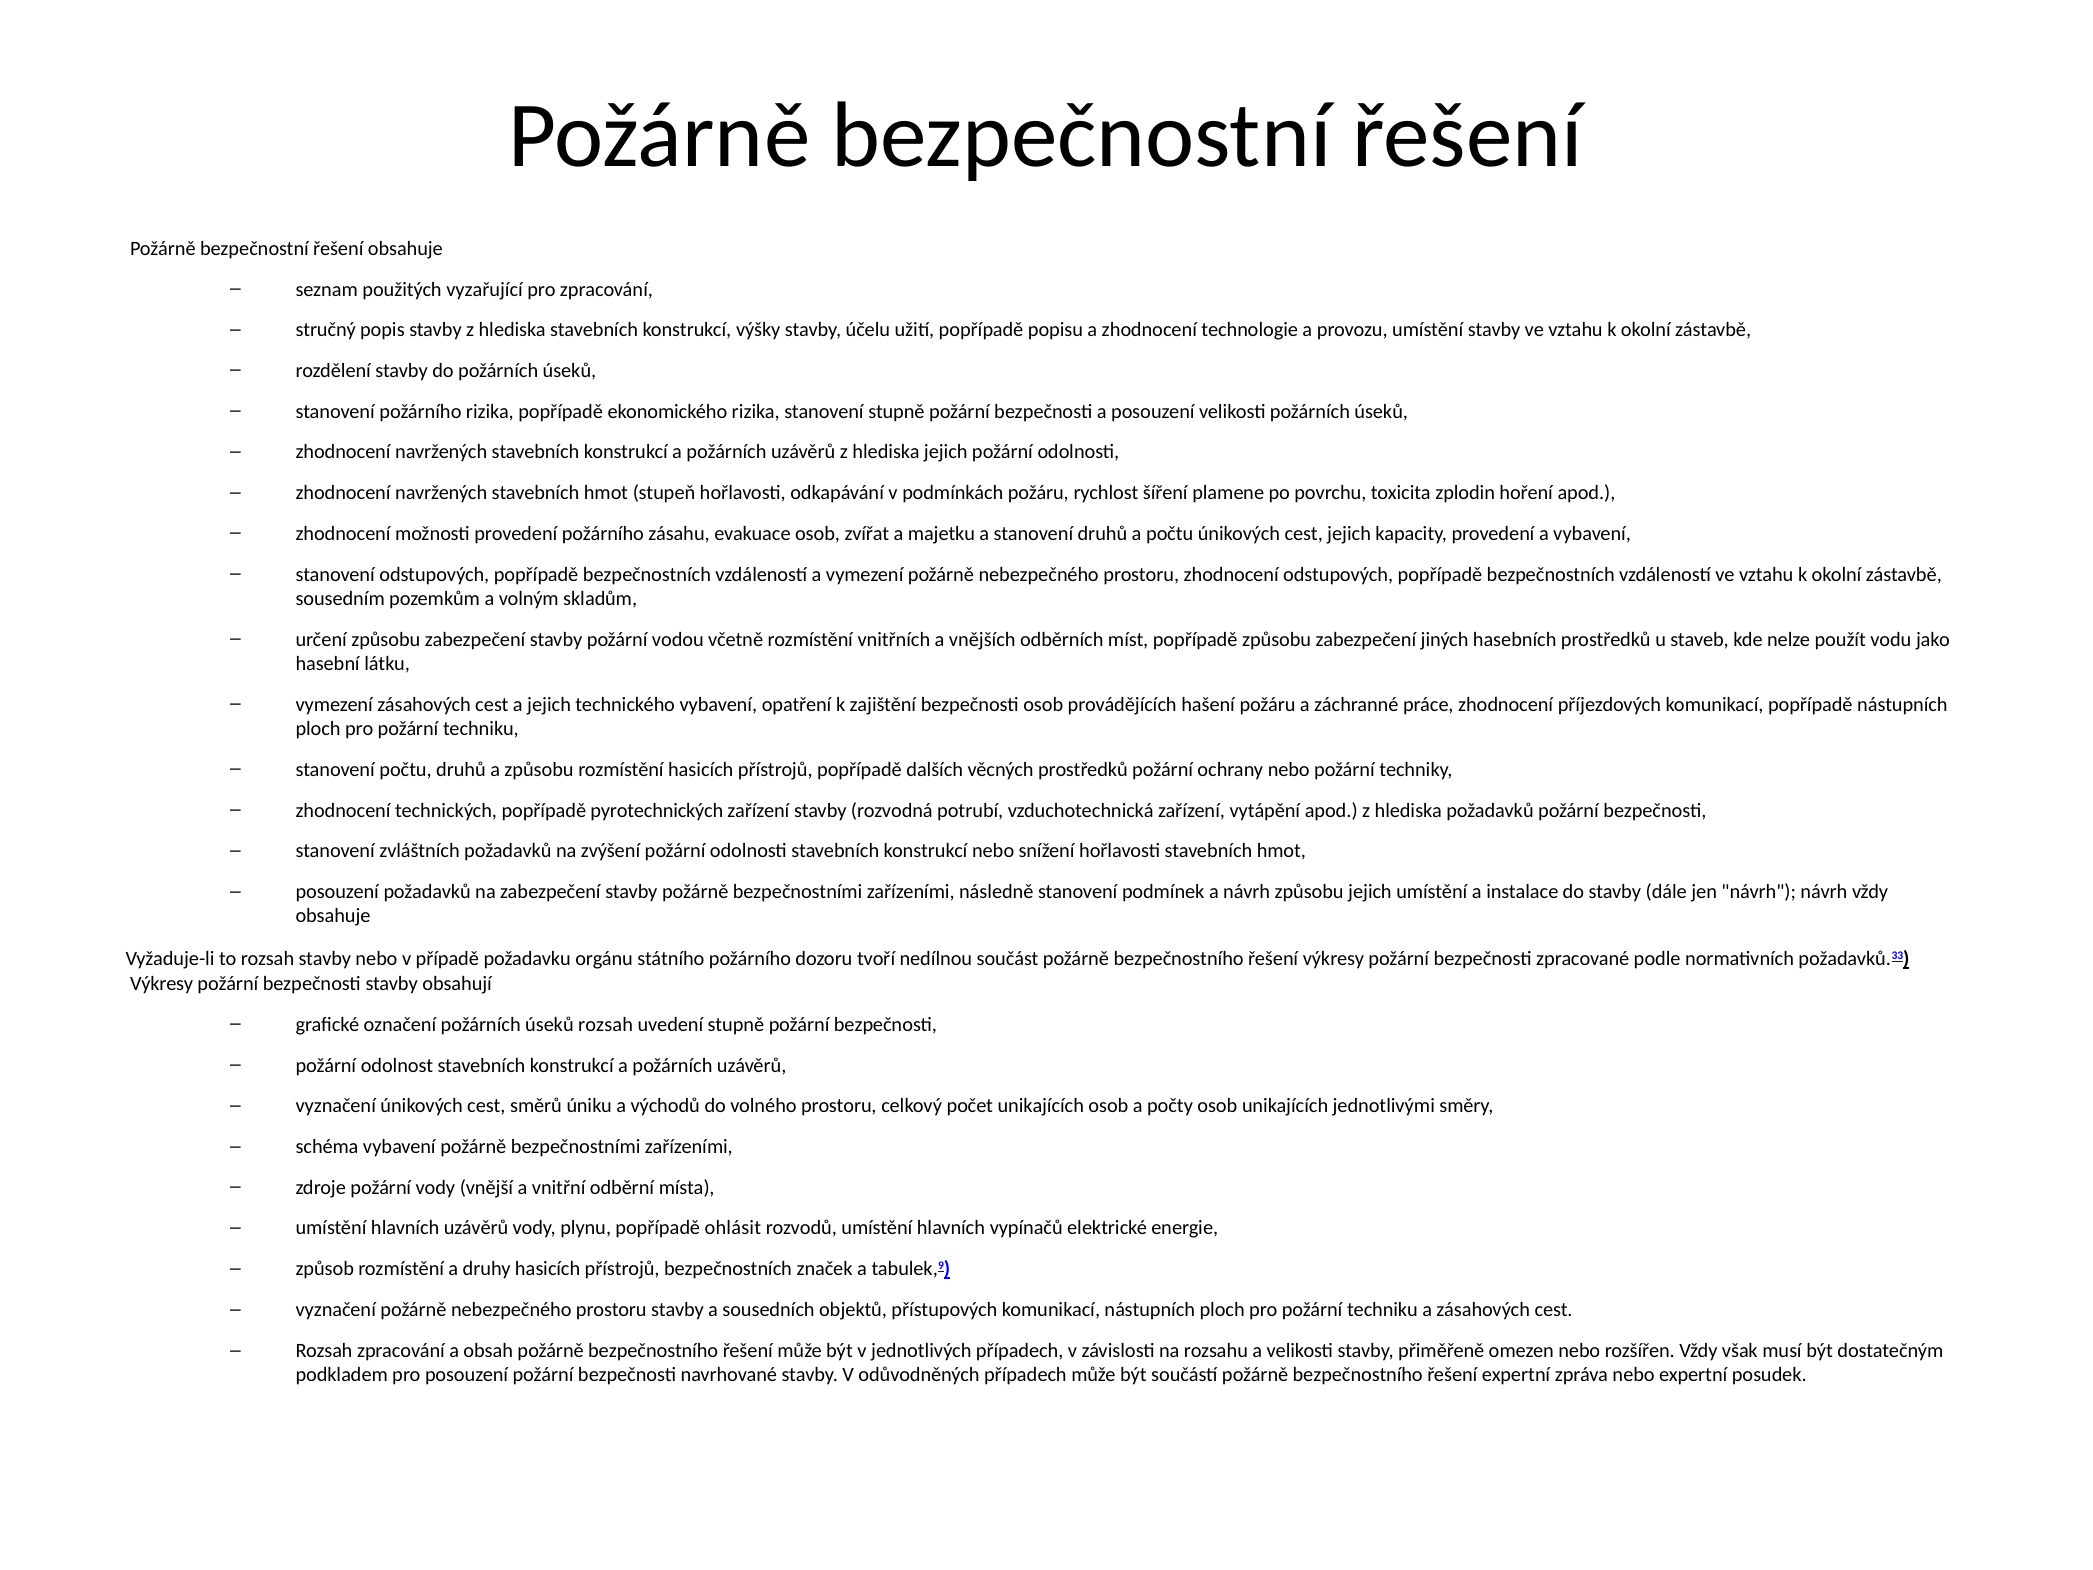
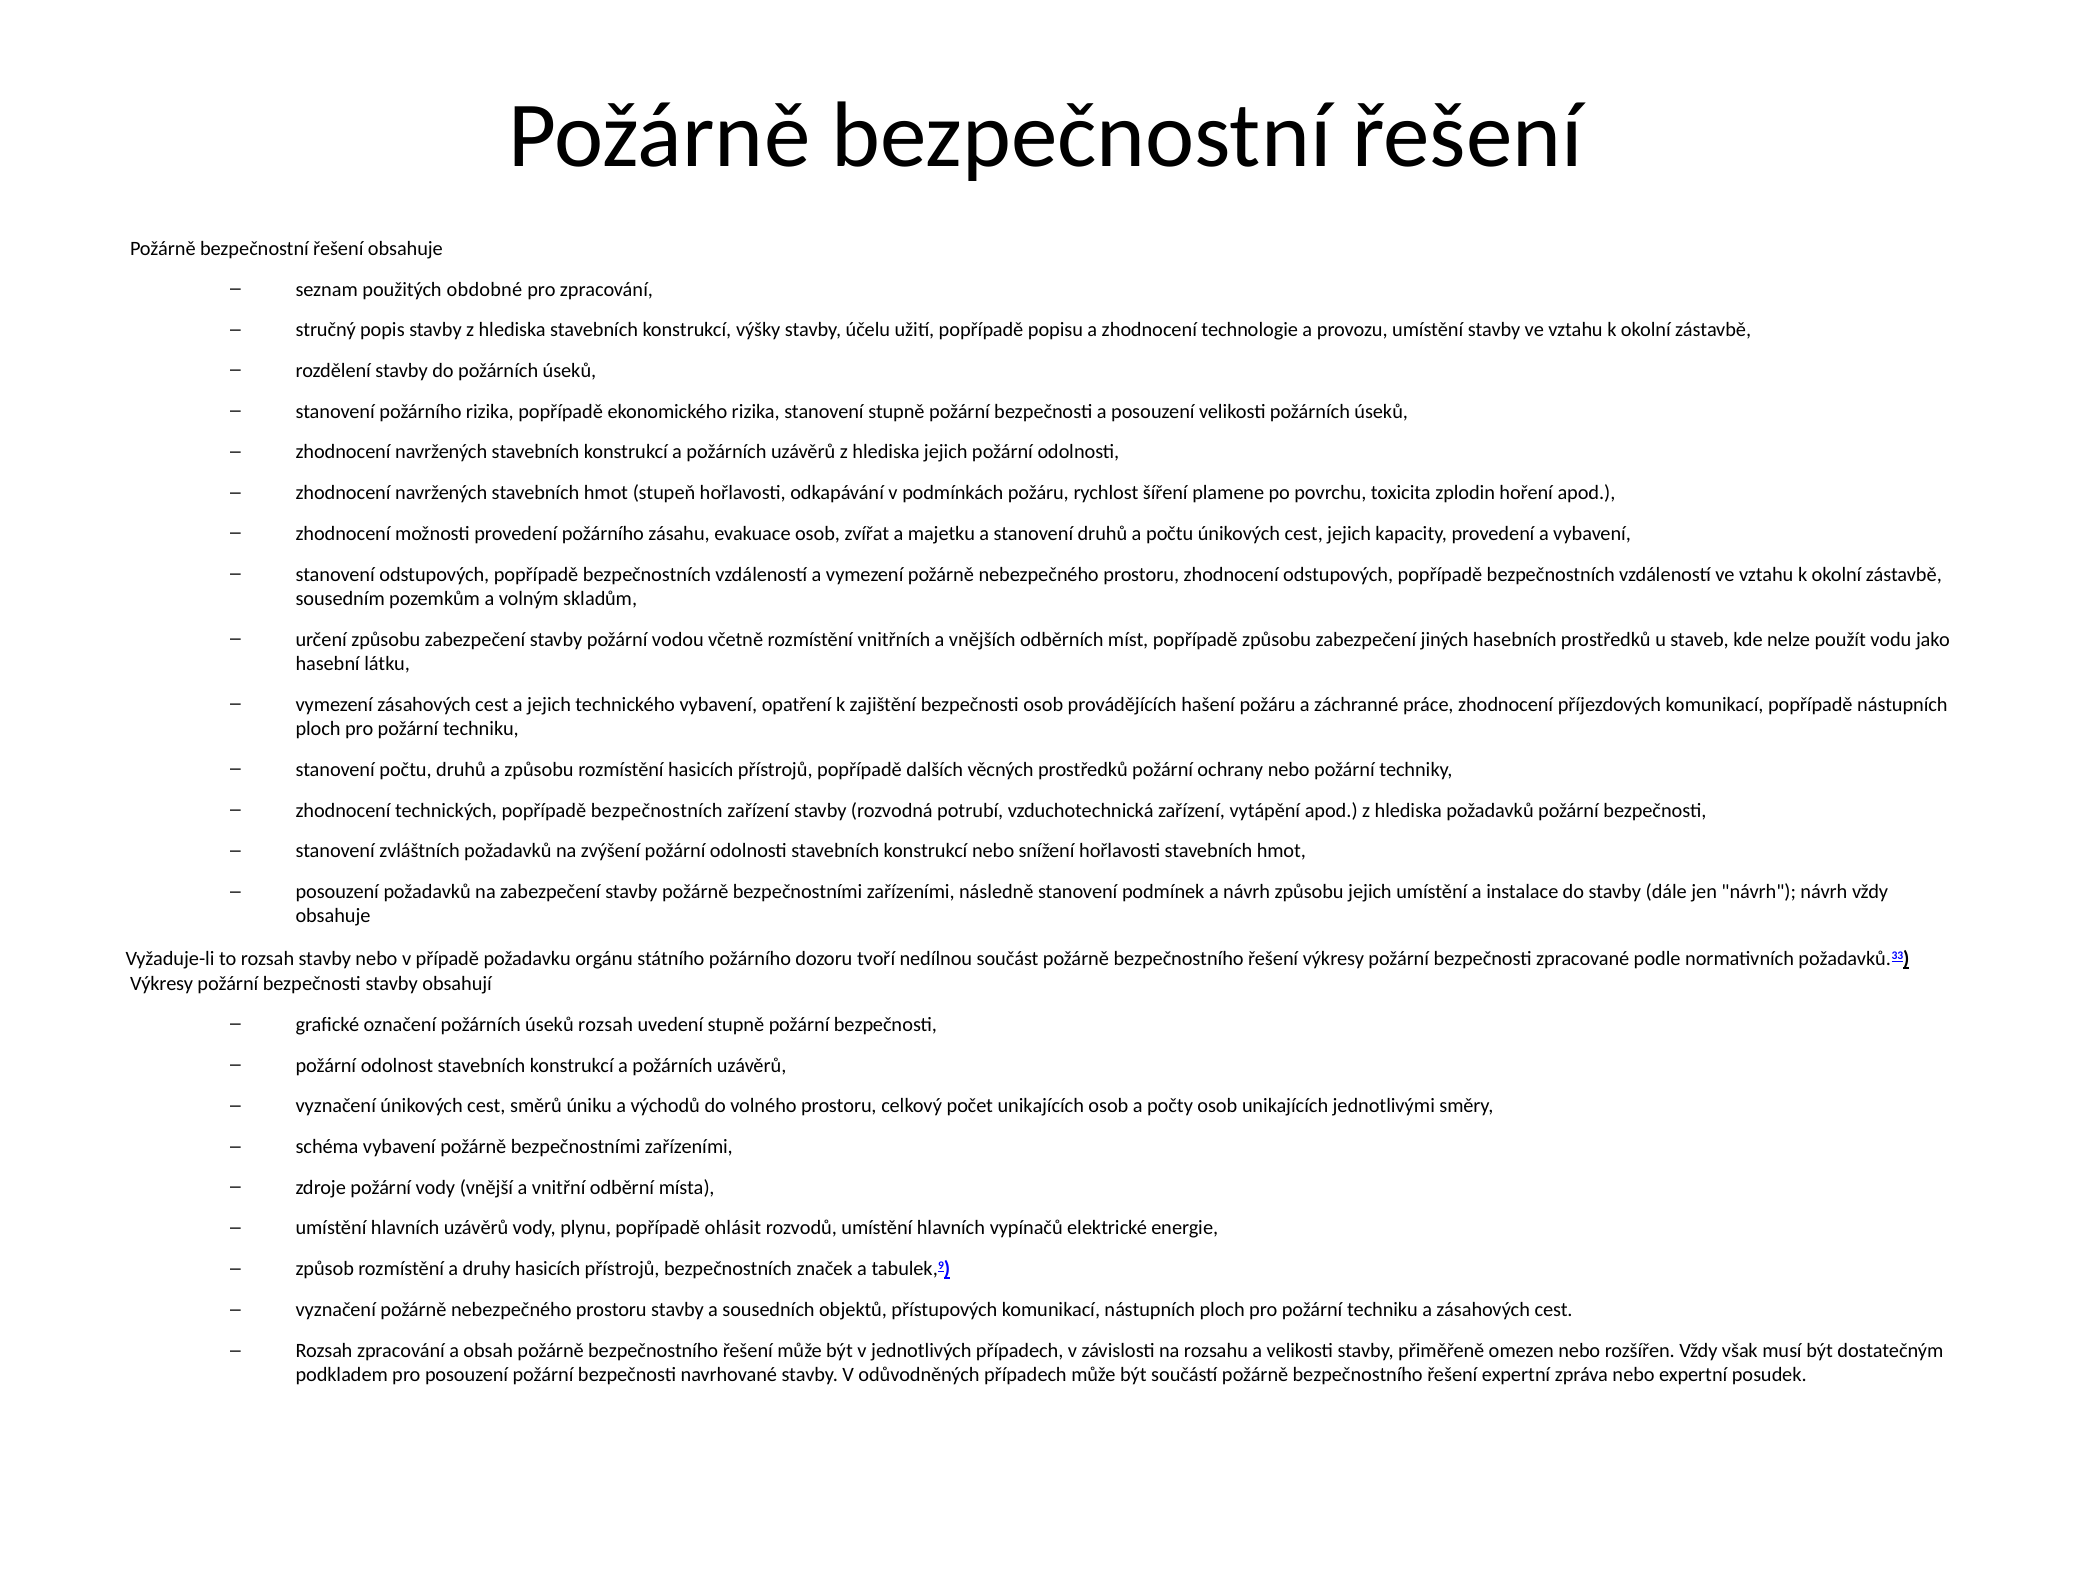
vyzařující: vyzařující -> obdobné (484, 289)
technických popřípadě pyrotechnických: pyrotechnických -> bezpečnostních (657, 810)
